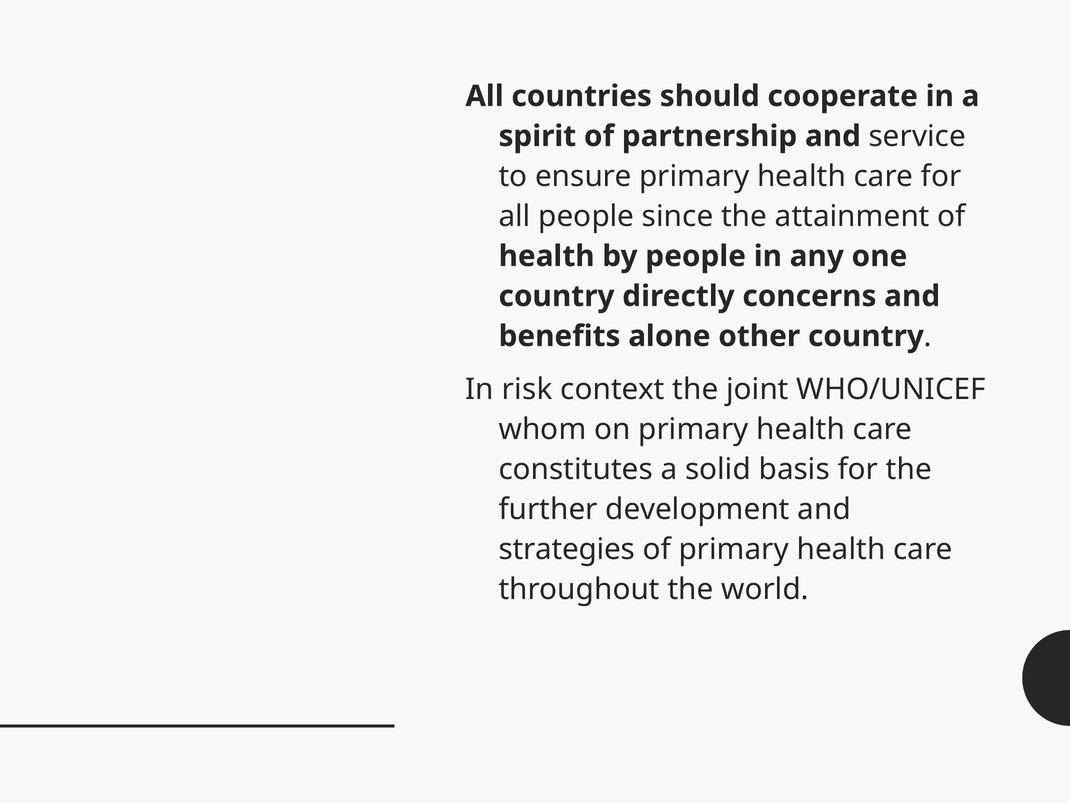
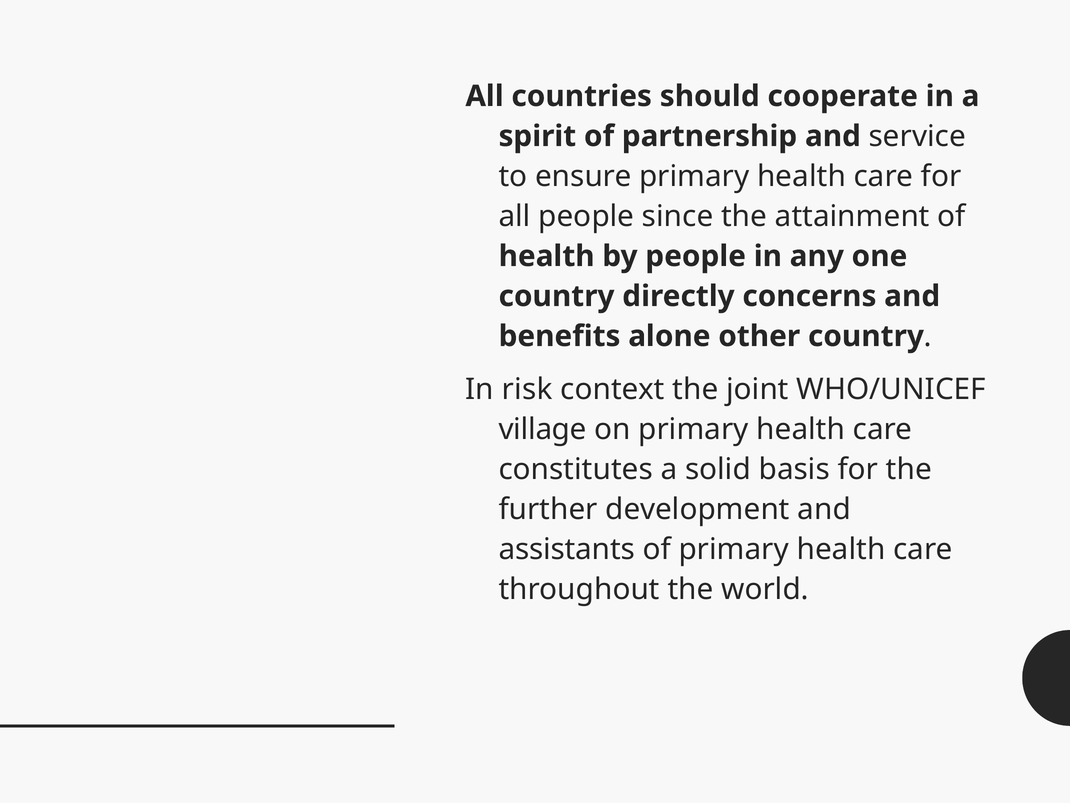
whom: whom -> village (543, 429)
strategies: strategies -> assistants (567, 549)
